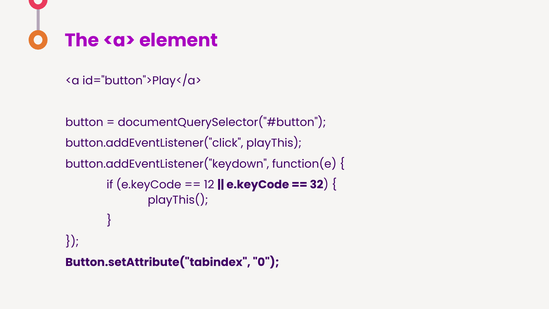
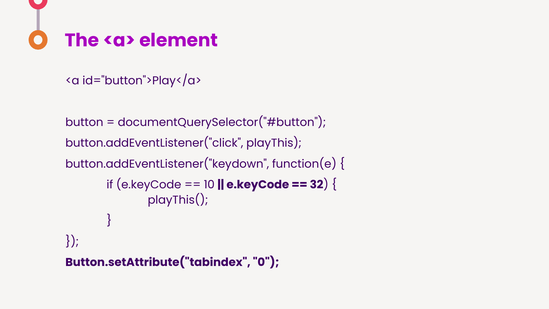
12: 12 -> 10 (209, 185)
